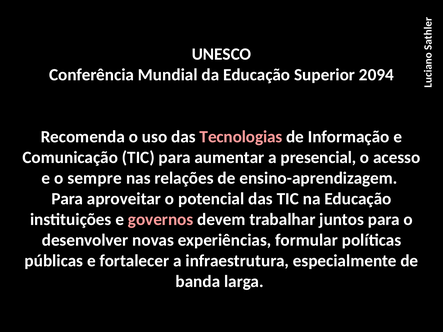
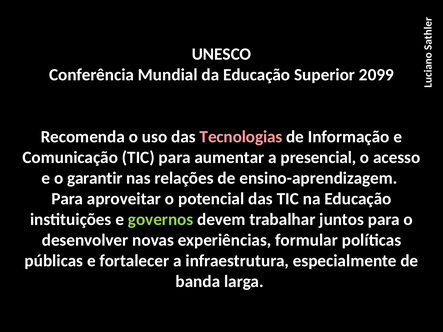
2094: 2094 -> 2099 (376, 75)
sempre: sempre -> garantir (95, 178)
governos colour: pink -> light green (161, 220)
